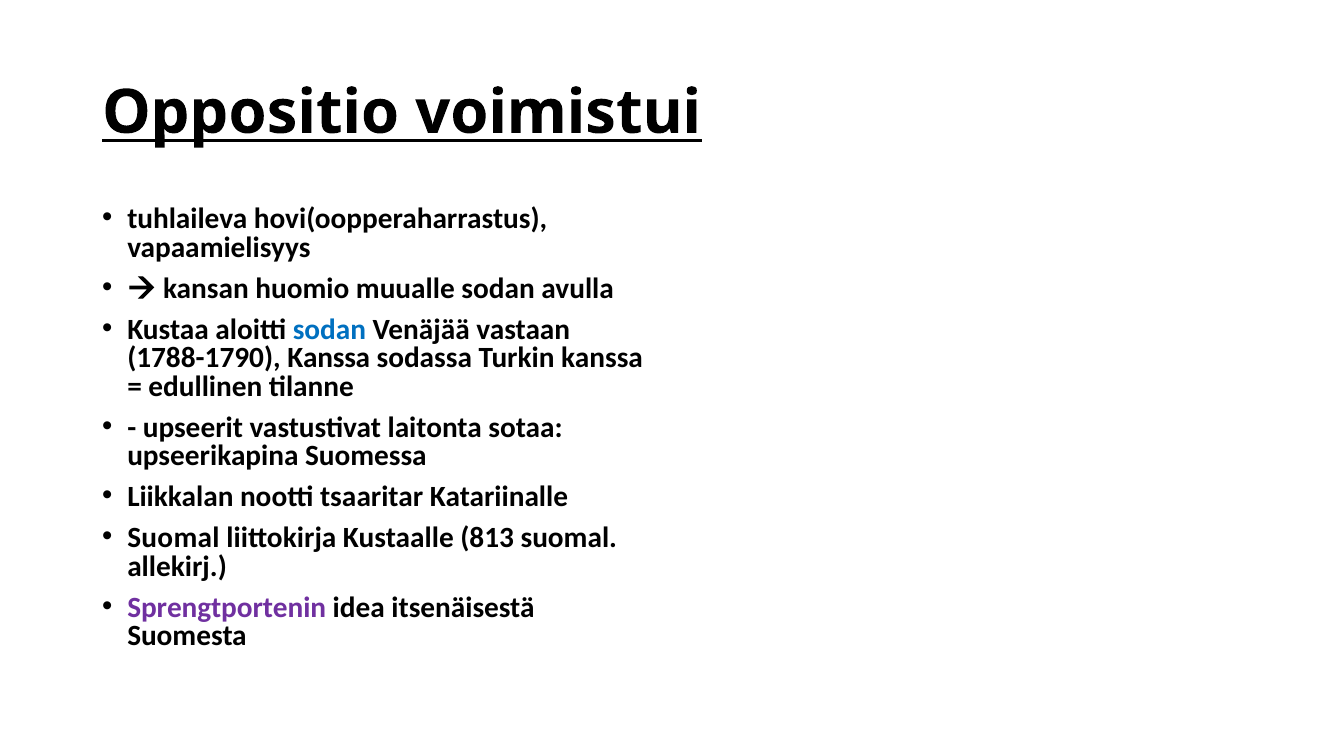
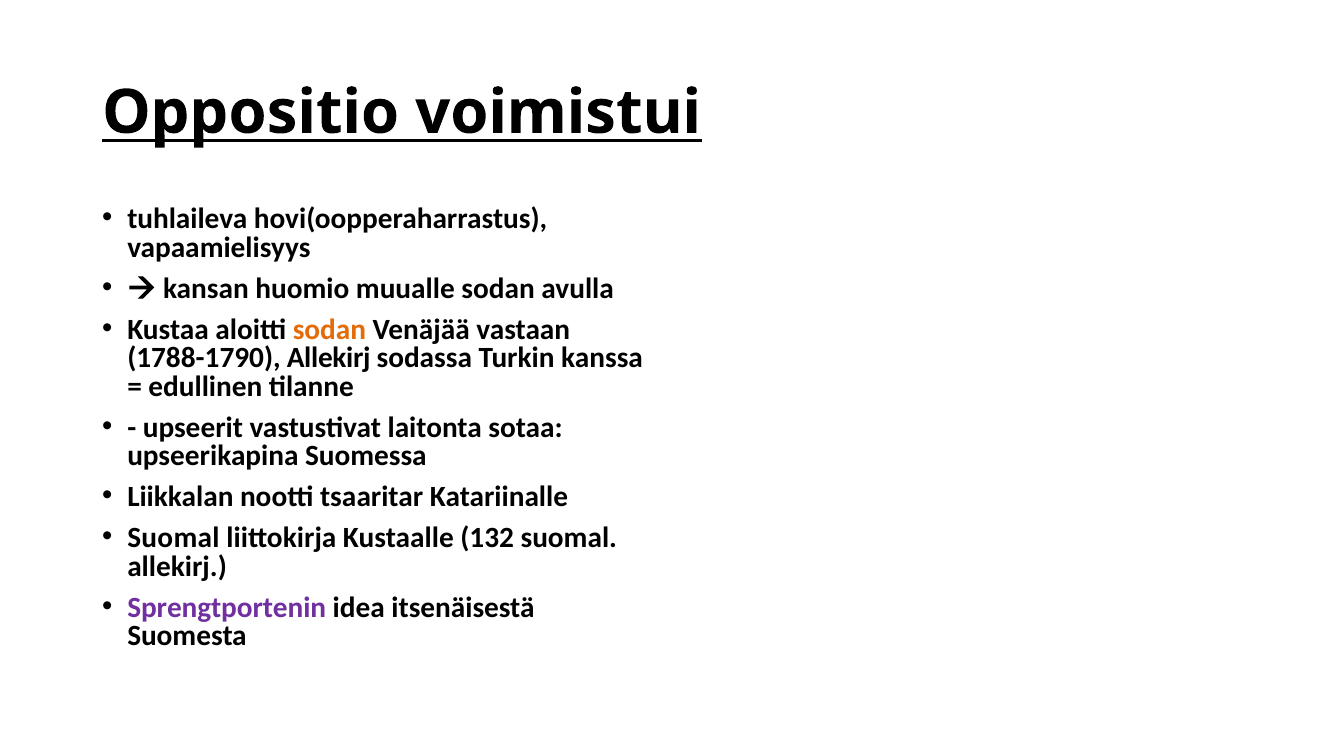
sodan colour: blue -> orange (329, 329)
1788-1790 Kanssa: Kanssa -> Allekirj (329, 358)
813: 813 -> 132 (487, 538)
